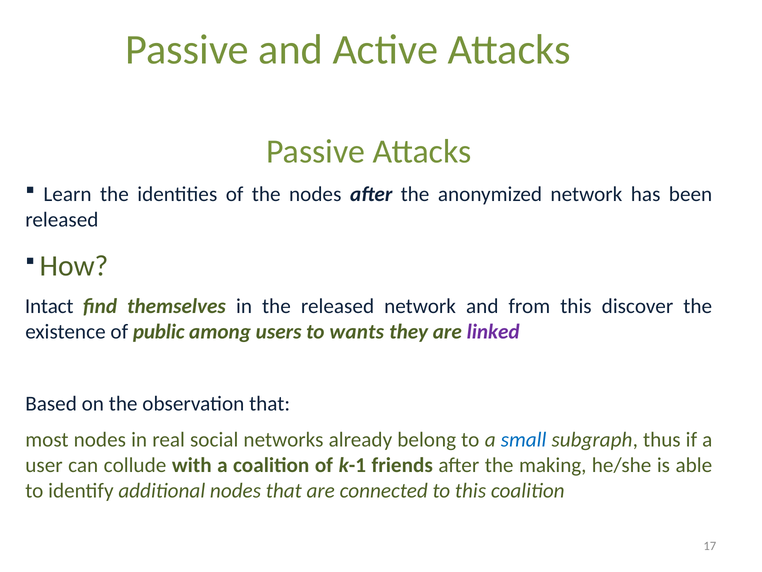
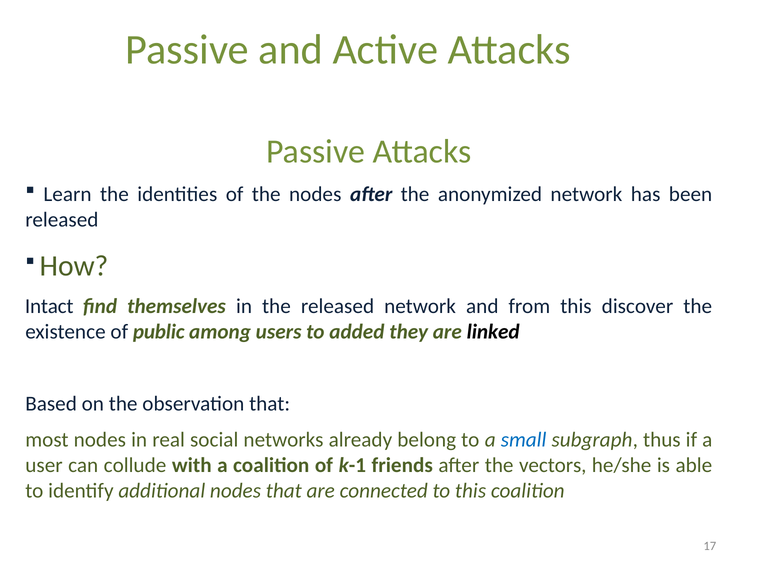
wants: wants -> added (357, 331)
linked colour: purple -> black (493, 331)
making: making -> vectors (553, 465)
